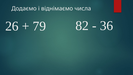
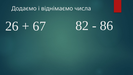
79: 79 -> 67 (39, 26)
36: 36 -> 86 (106, 26)
